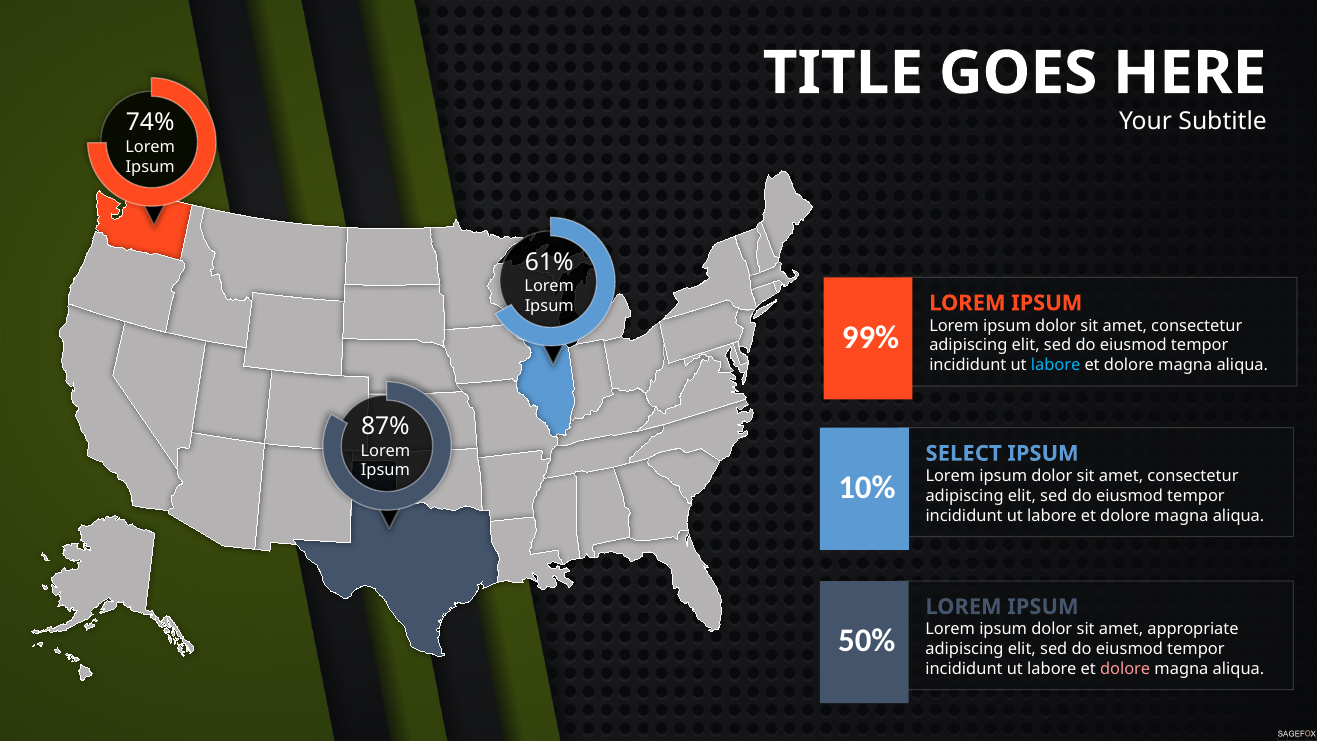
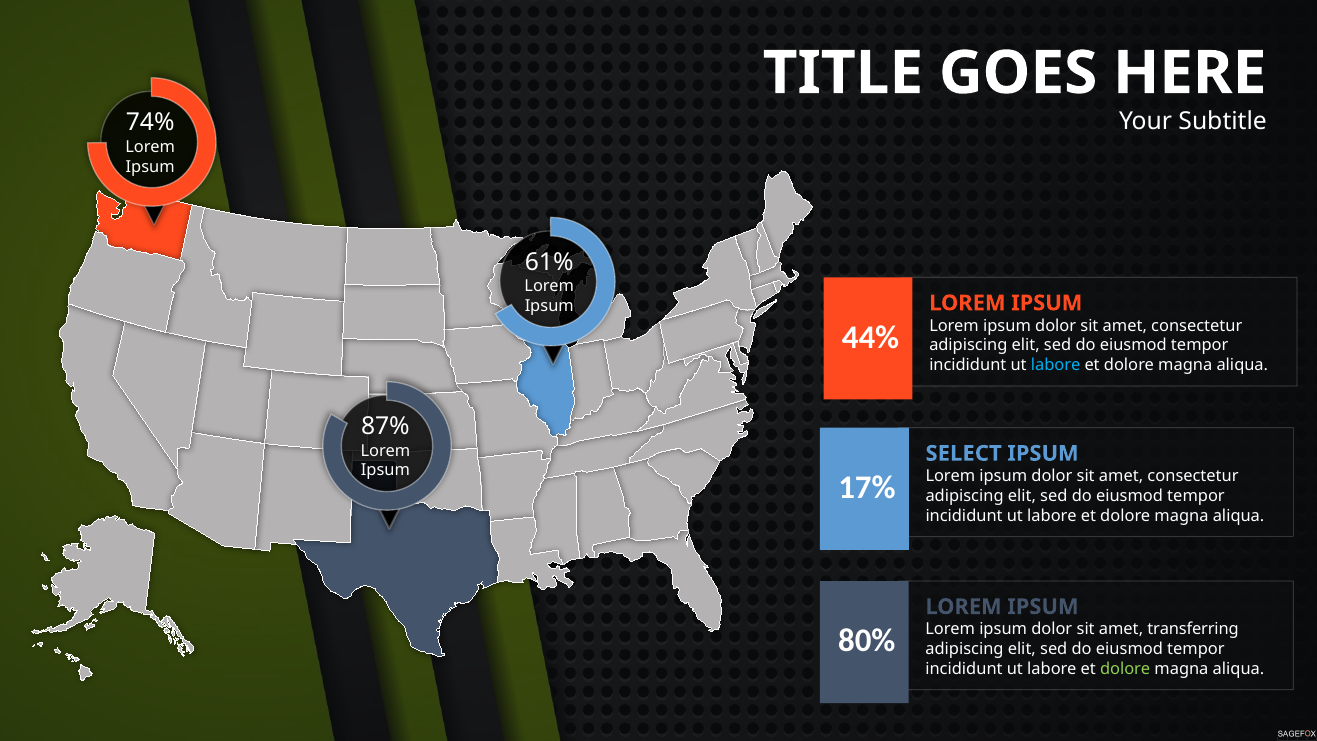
99%: 99% -> 44% (871, 337)
10%: 10% -> 17% (867, 488)
appropriate: appropriate -> transferring (1193, 629)
50%: 50% -> 80% (867, 641)
dolore colour: pink -> light green (1125, 669)
